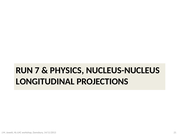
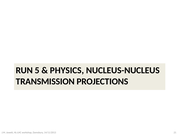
7: 7 -> 5 (37, 70)
LONGITUDINAL: LONGITUDINAL -> TRANSMISSION (45, 81)
